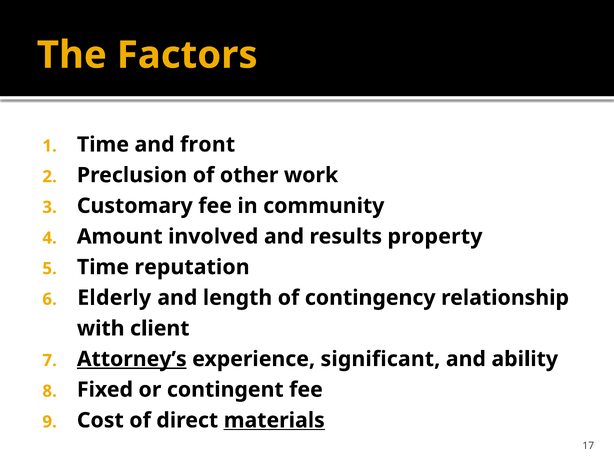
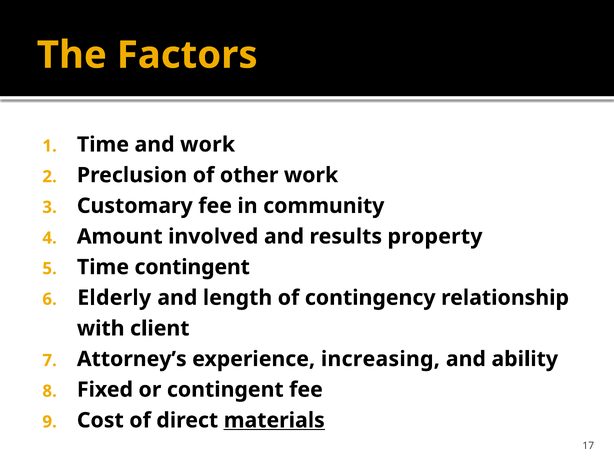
and front: front -> work (208, 145)
Time reputation: reputation -> contingent (192, 267)
Attorney’s underline: present -> none (132, 359)
significant: significant -> increasing (380, 359)
